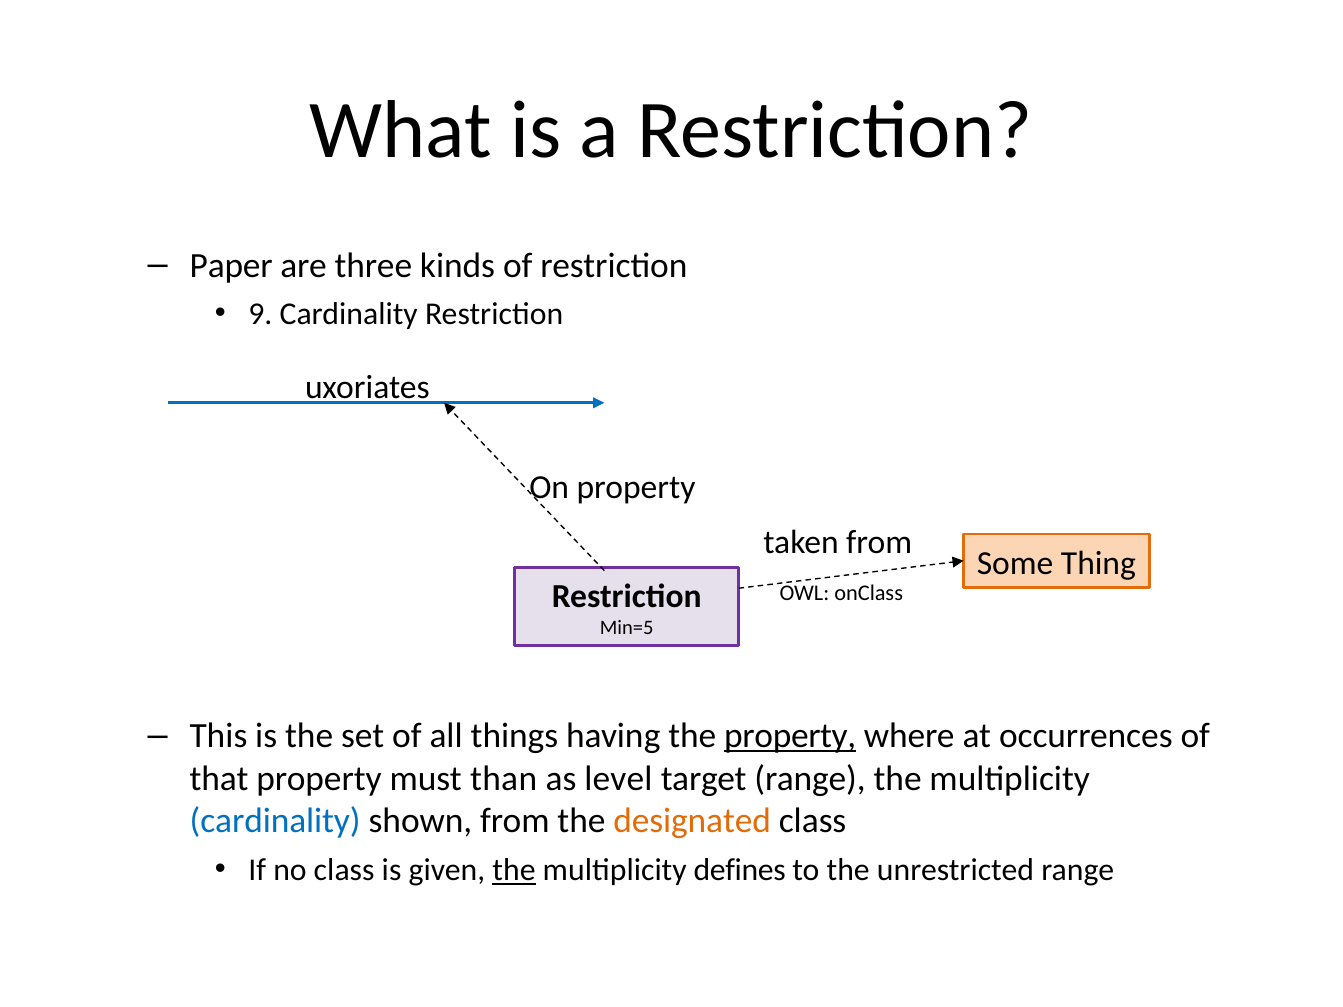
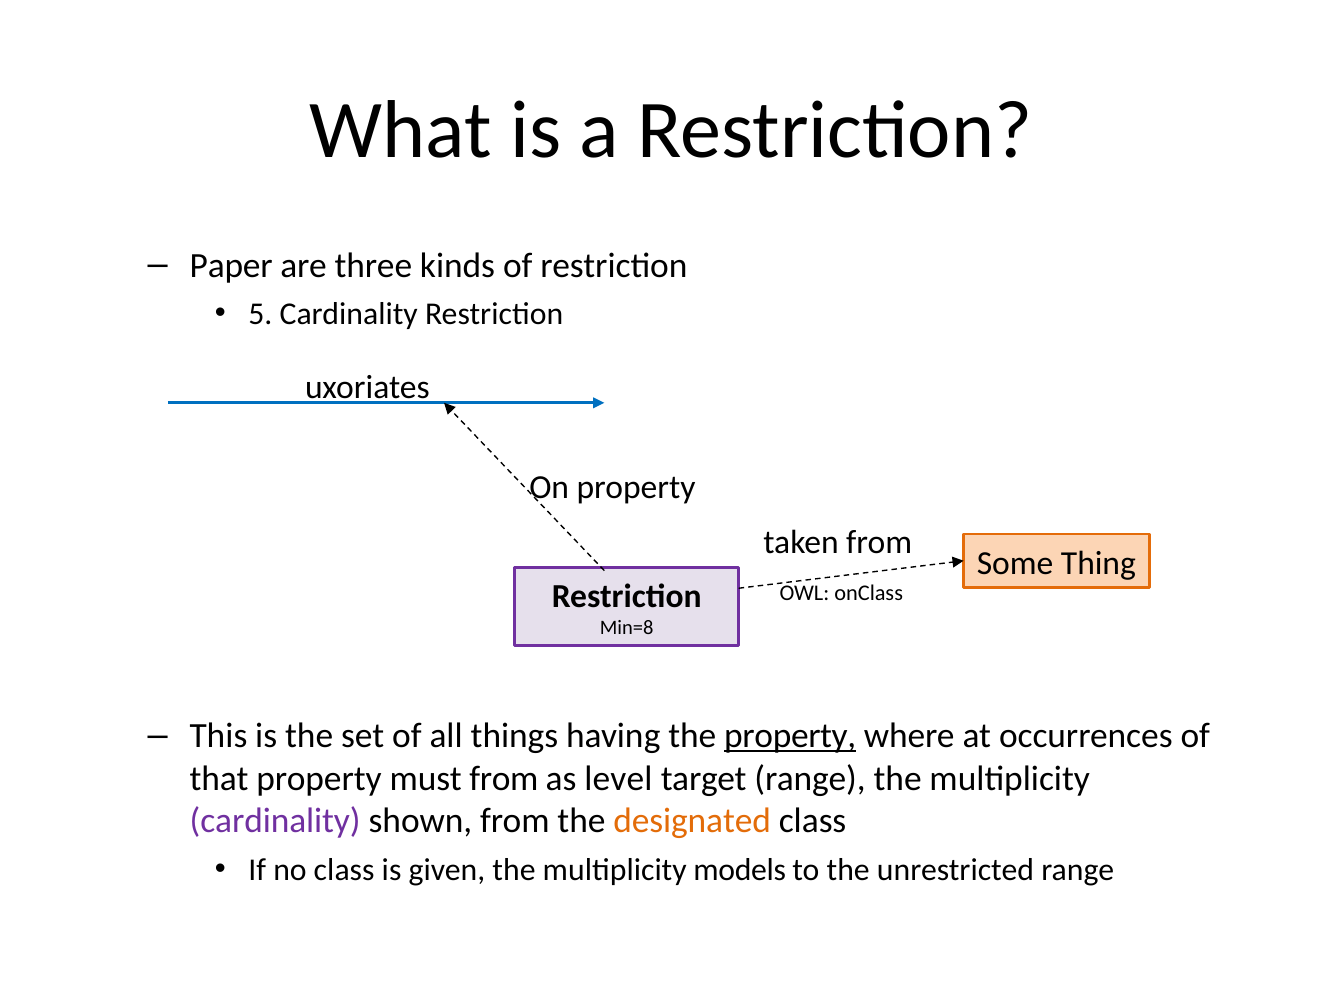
9: 9 -> 5 (260, 314)
Min=5: Min=5 -> Min=8 (627, 628)
must than: than -> from (504, 779)
cardinality colour: blue -> purple (275, 821)
the underline: present -> none (514, 870)
defines: defines -> models (740, 870)
